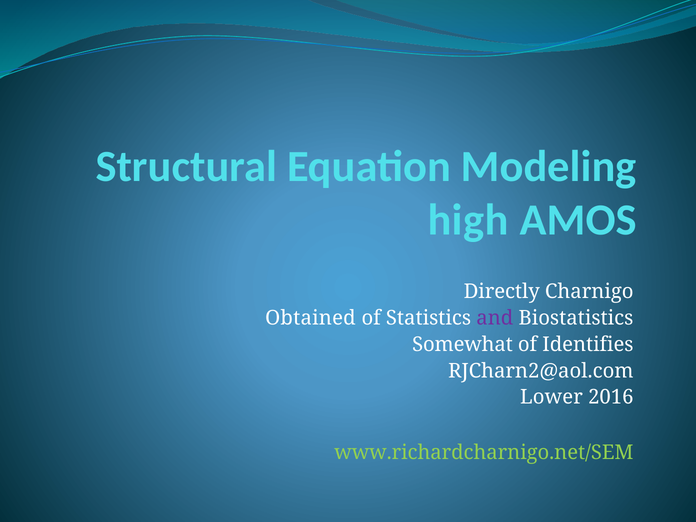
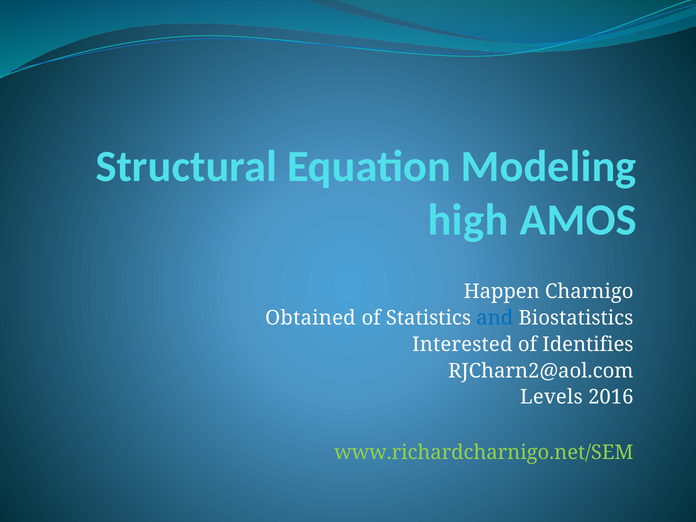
Directly: Directly -> Happen (502, 292)
and colour: purple -> blue (495, 318)
Somewhat: Somewhat -> Interested (462, 344)
Lower: Lower -> Levels (551, 397)
